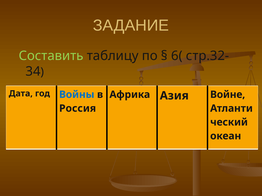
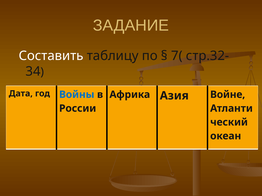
Составить colour: light green -> white (51, 56)
6(: 6( -> 7( (177, 56)
Россия: Россия -> России (78, 109)
